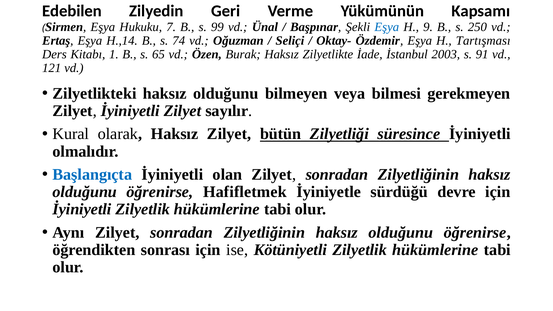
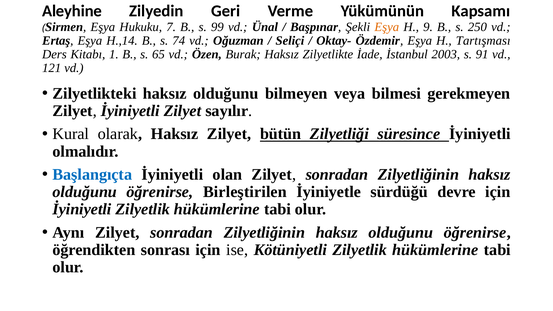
Edebilen: Edebilen -> Aleyhine (72, 11)
Eşya colour: blue -> orange (387, 27)
Hafifletmek: Hafifletmek -> Birleştirilen (245, 192)
